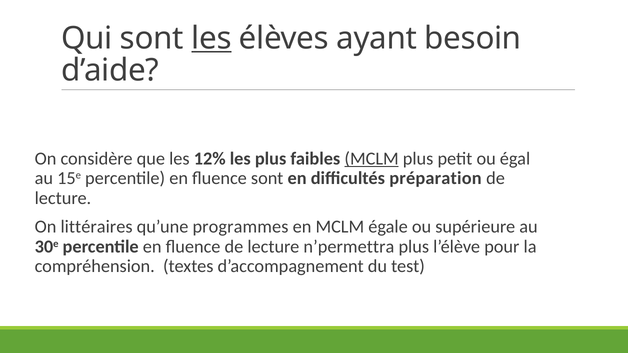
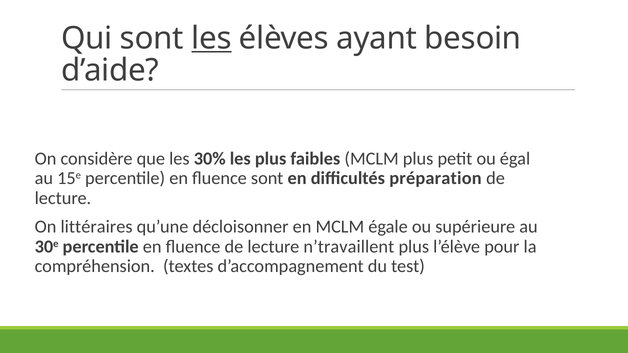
12%: 12% -> 30% (210, 159)
MCLM underline: present -> none (372, 159)
programmes: programmes -> décloisonner (241, 227)
n’permettra: n’permettra -> n’travaillent (349, 247)
